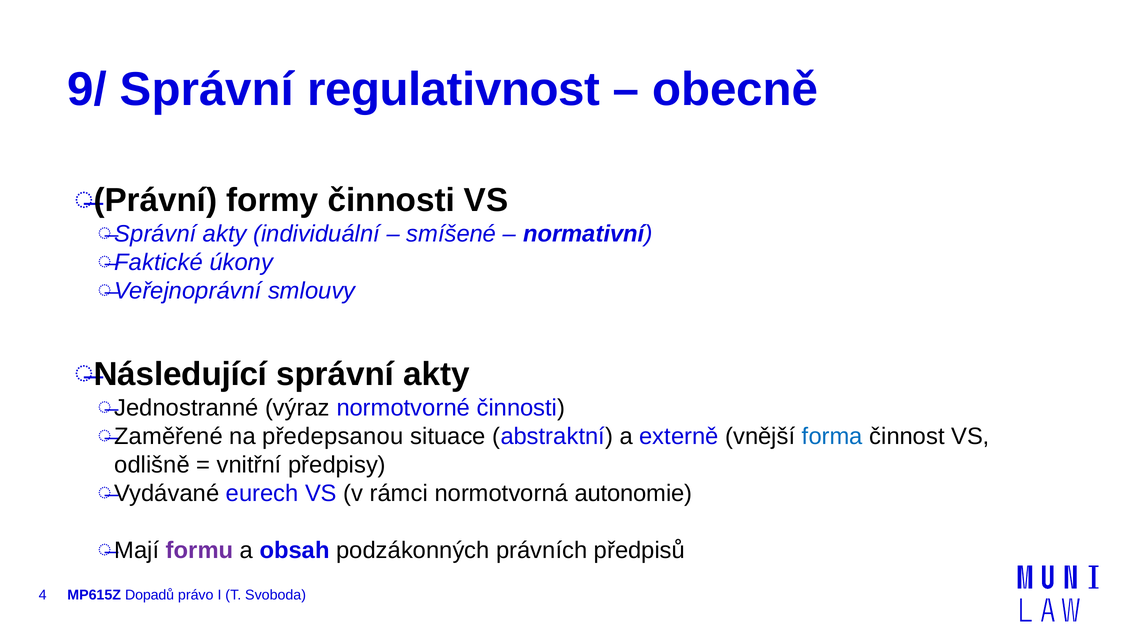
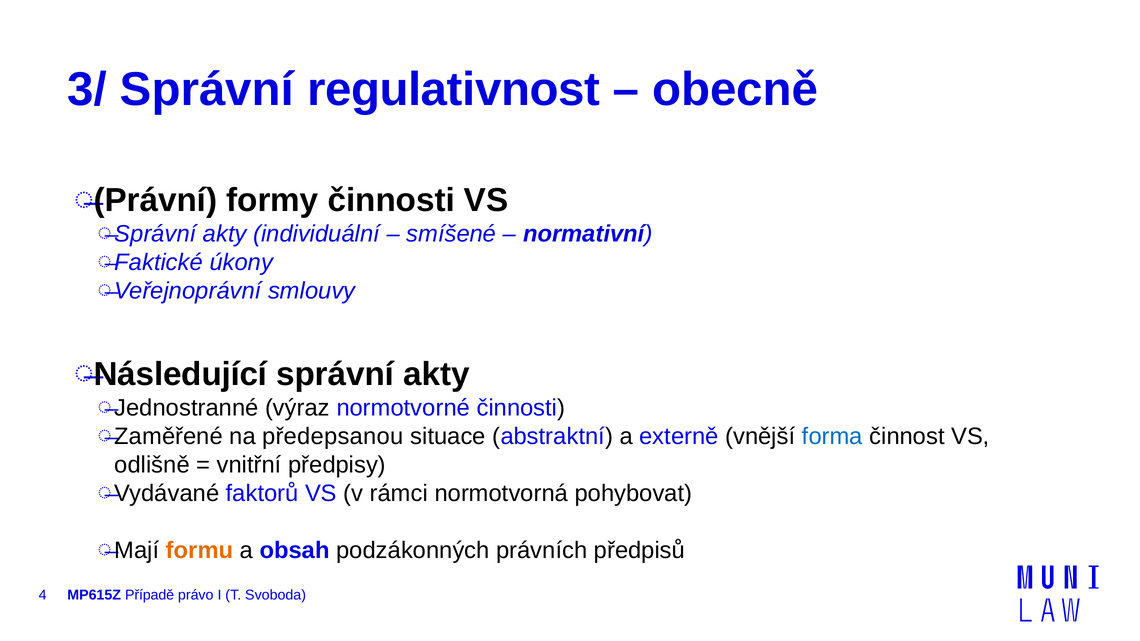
9/: 9/ -> 3/ (87, 90)
eurech: eurech -> faktorů (262, 493)
autonomie: autonomie -> pohybovat (633, 493)
formu colour: purple -> orange (200, 550)
Dopadů: Dopadů -> Případě (150, 595)
